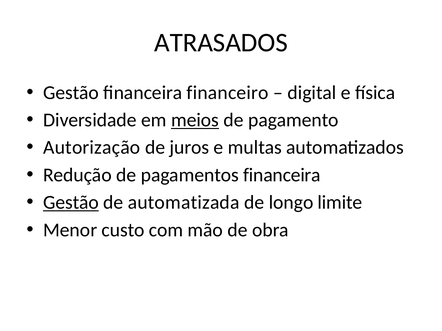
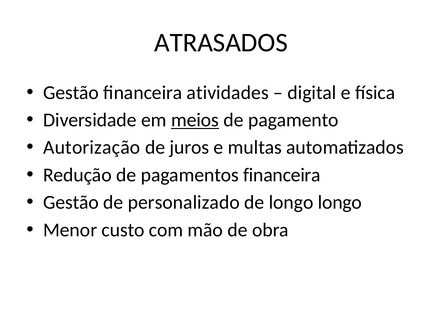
financeiro: financeiro -> atividades (228, 93)
Gestão underline: present -> none (71, 203)
automatizada: automatizada -> personalizado (184, 203)
longo limite: limite -> longo (340, 203)
